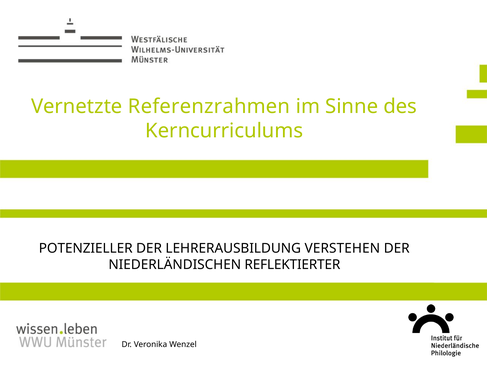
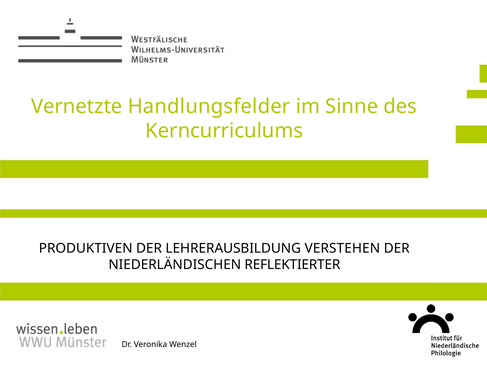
Referenzrahmen: Referenzrahmen -> Handlungsfelder (209, 106)
POTENZIELLER: POTENZIELLER -> PRODUKTIVEN (86, 248)
